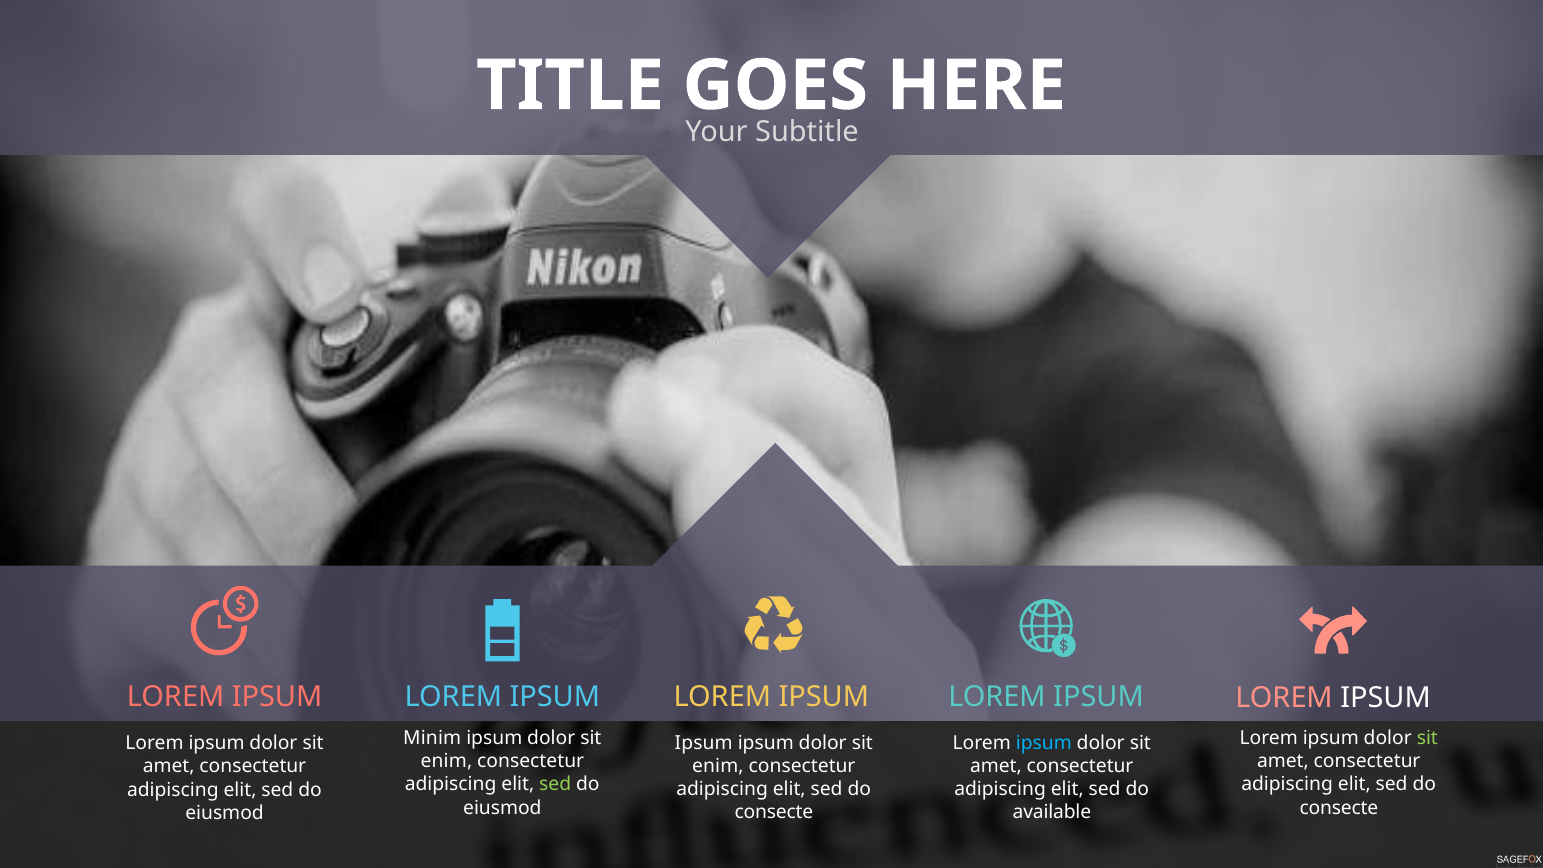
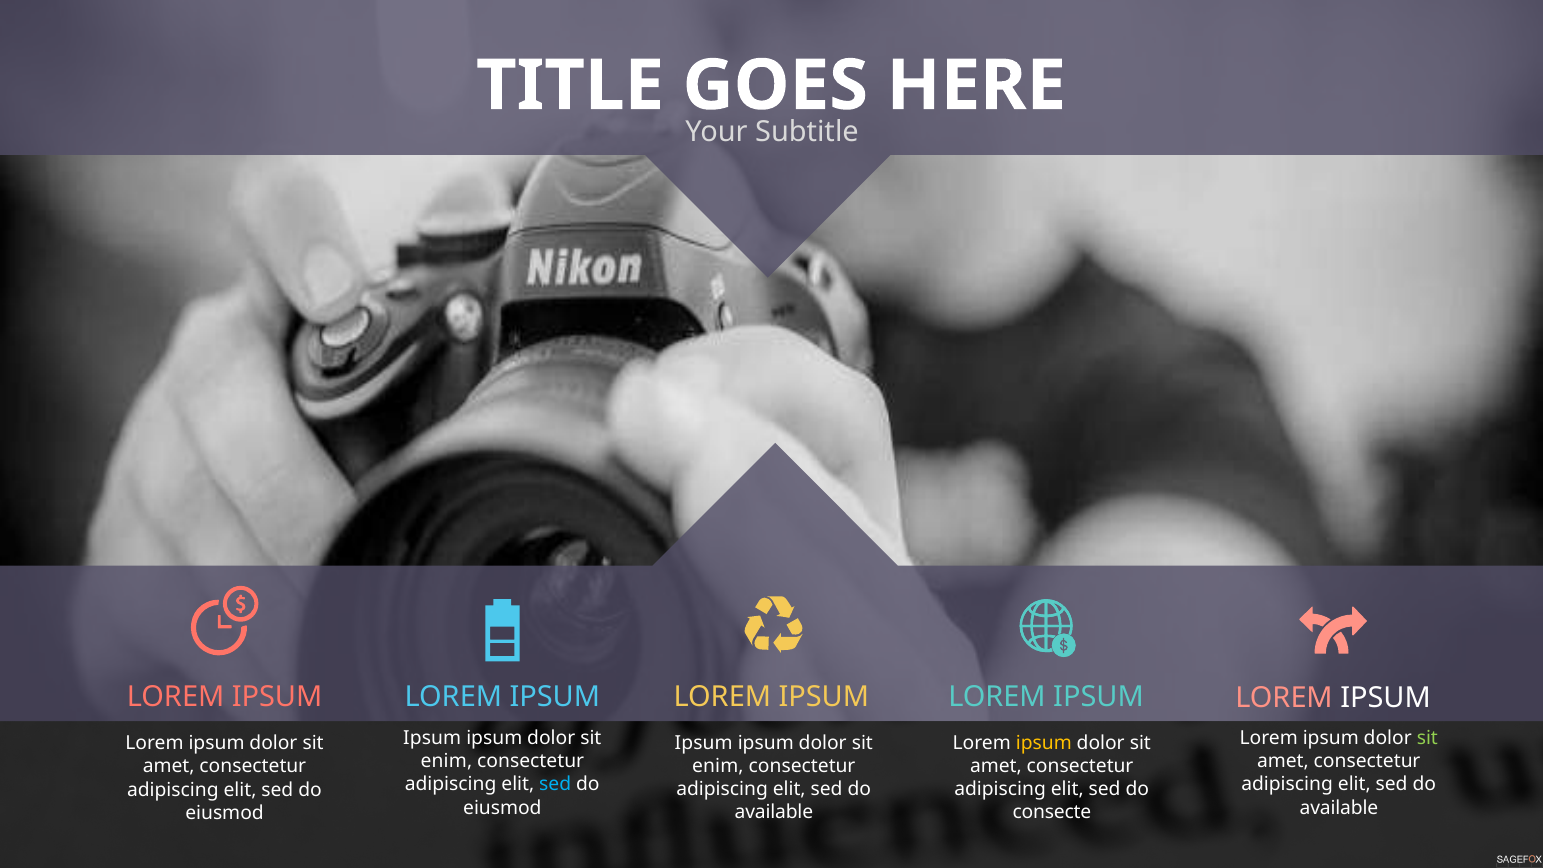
Minim: Minim -> Ipsum (432, 738)
ipsum colour: light blue -> yellow (1044, 743)
sed colour: light green -> light blue (555, 785)
consecte: consecte -> available (1339, 808)
consecte: consecte -> available (774, 812)
available: available -> consecte (1052, 812)
